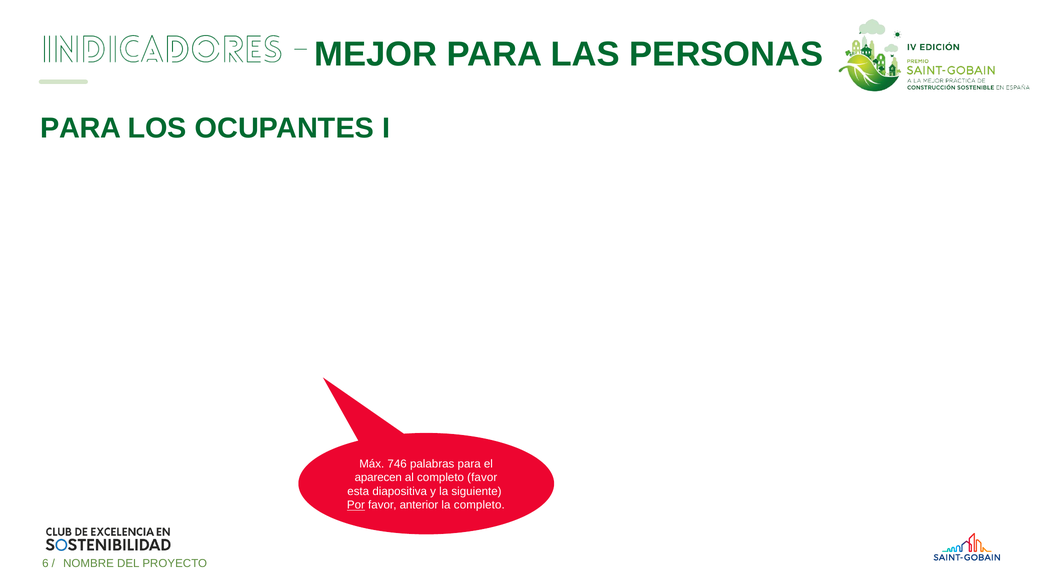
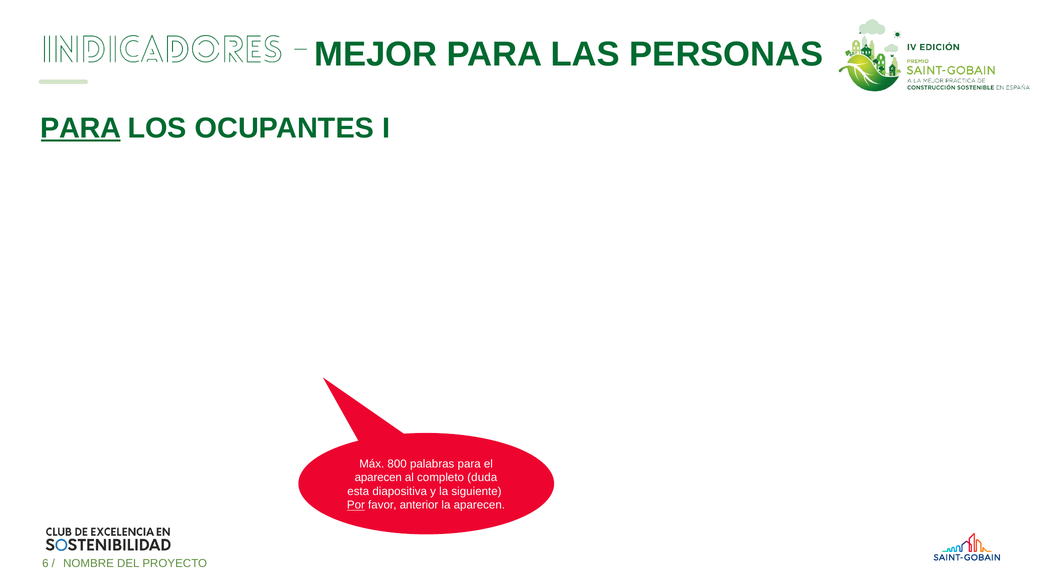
PARA underline: none -> present (81, 128)
746: 746 -> 800 (397, 464)
completo favor: favor -> duda (482, 477)
la completo: completo -> aparecen (479, 505)
